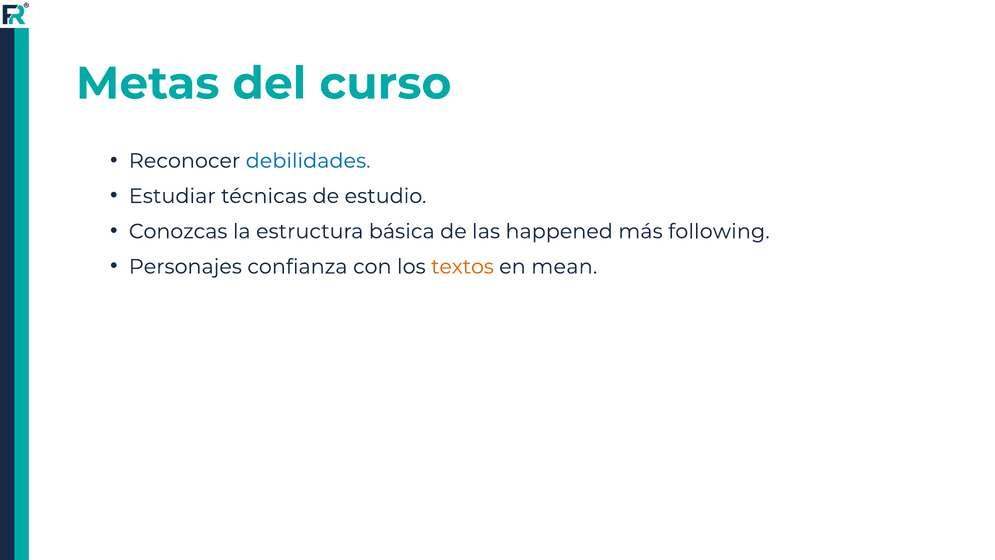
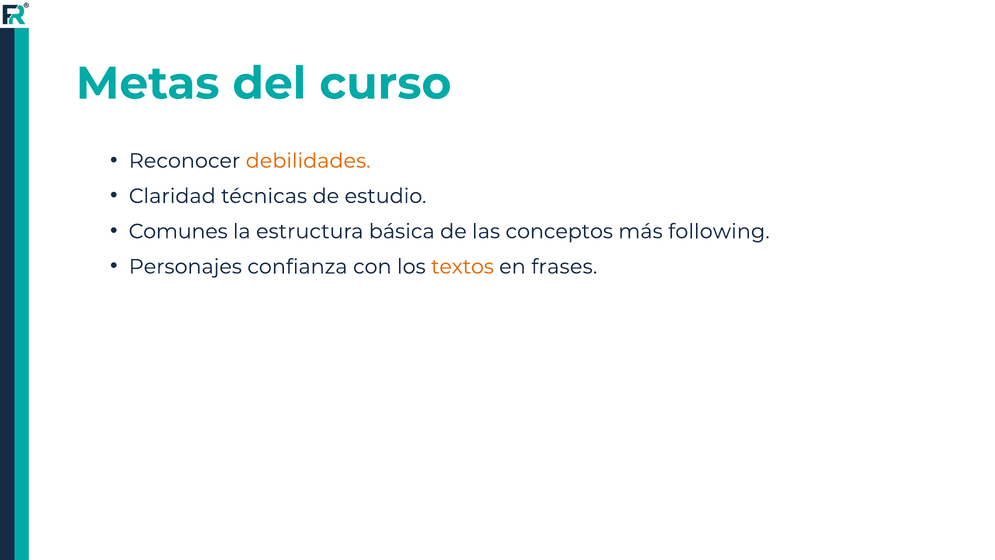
debilidades colour: blue -> orange (308, 161)
Estudiar: Estudiar -> Claridad (172, 196)
Conozcas: Conozcas -> Comunes (178, 231)
happened: happened -> conceptos (559, 231)
mean: mean -> frases (564, 267)
